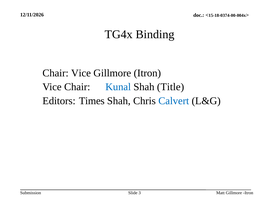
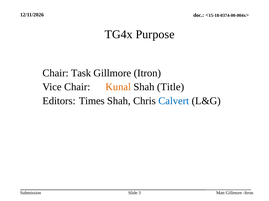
Binding: Binding -> Purpose (155, 34)
Chair Vice: Vice -> Task (81, 73)
Kunal colour: blue -> orange (118, 87)
